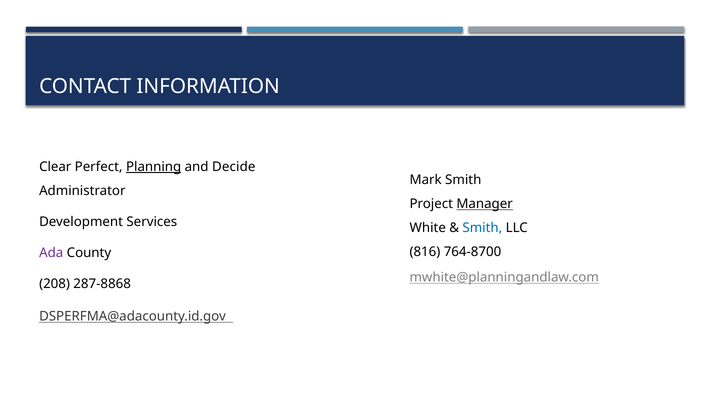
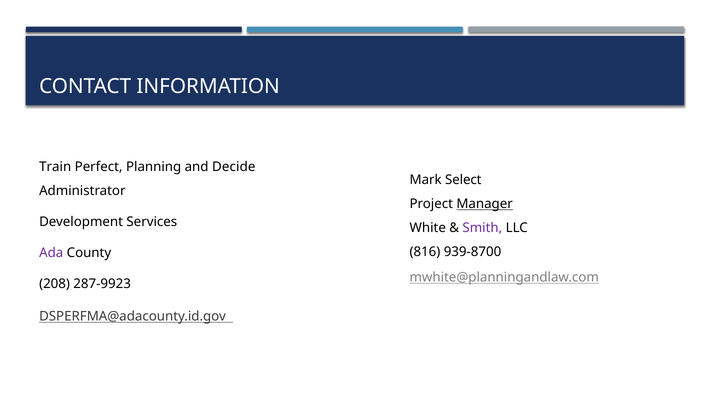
Clear: Clear -> Train (55, 166)
Planning underline: present -> none (154, 166)
Mark Smith: Smith -> Select (463, 180)
Smith colour: blue -> purple (482, 228)
764-8700: 764-8700 -> 939-8700 (473, 252)
287-8868: 287-8868 -> 287-9923 (102, 284)
